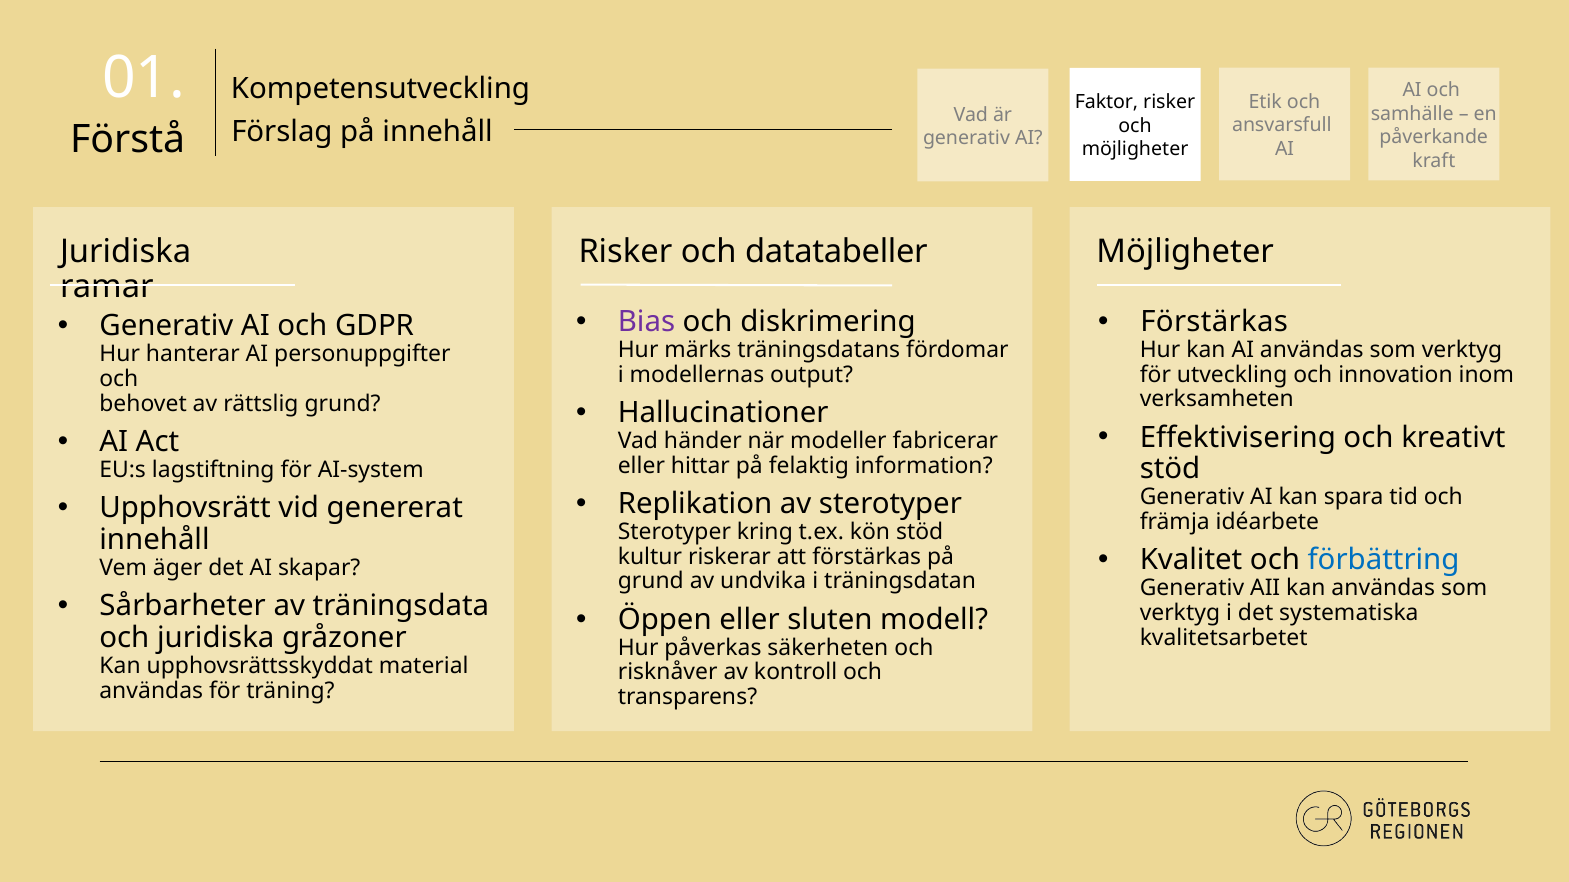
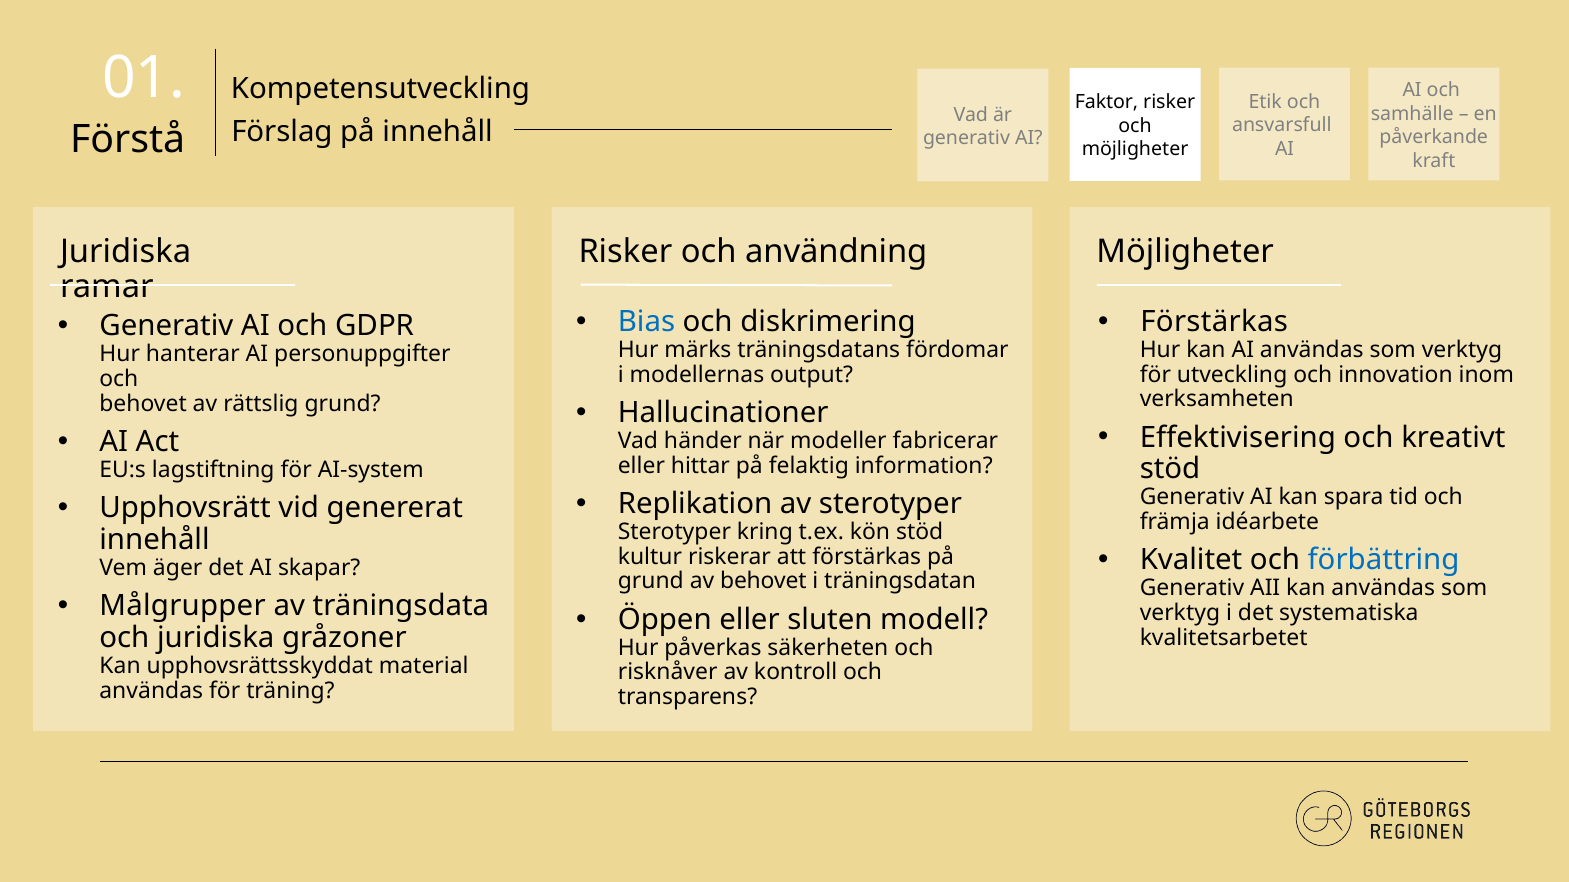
datatabeller: datatabeller -> användning (836, 252)
Bias colour: purple -> blue (646, 322)
av undvika: undvika -> behovet (763, 582)
Sårbarheter: Sårbarheter -> Målgrupper (183, 607)
